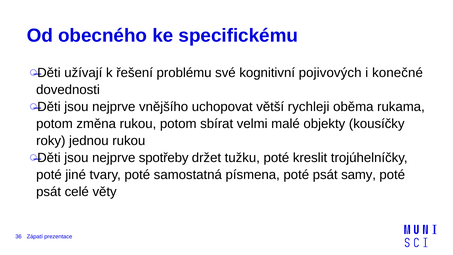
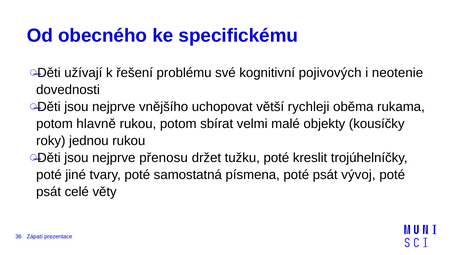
konečné: konečné -> neotenie (398, 73)
změna: změna -> hlavně (96, 124)
spotřeby: spotřeby -> přenosu (164, 158)
samy: samy -> vývoj (358, 175)
